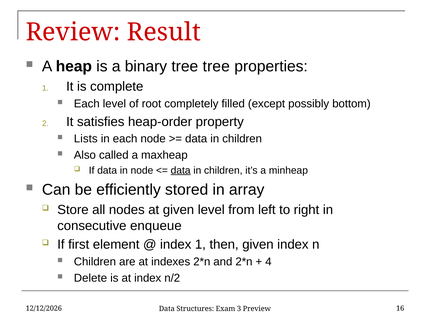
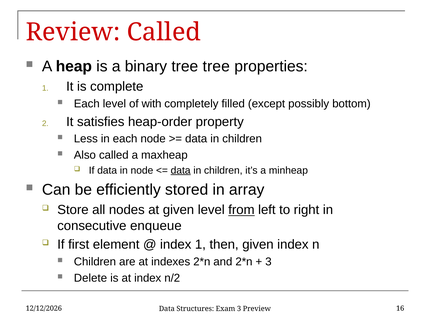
Review Result: Result -> Called (164, 32)
root: root -> with (152, 104)
Lists: Lists -> Less (86, 139)
from underline: none -> present (241, 210)
4: 4 -> 3 (268, 261)
